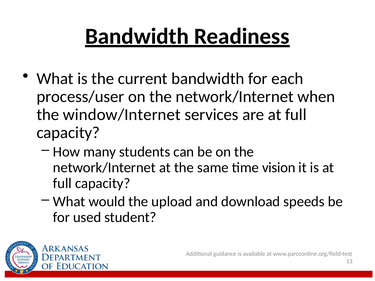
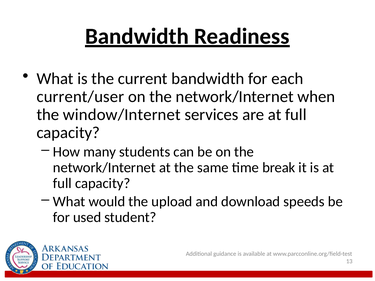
process/user: process/user -> current/user (80, 97)
vision: vision -> break (279, 168)
